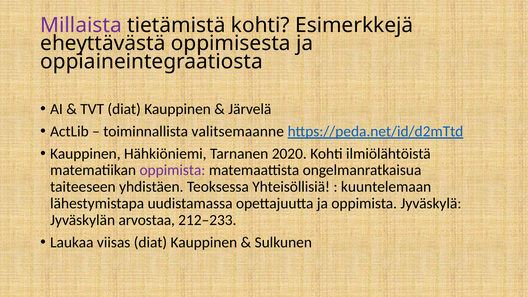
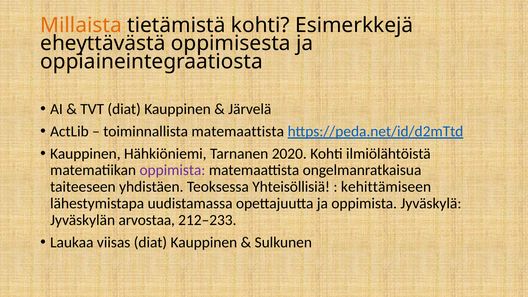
Millaista colour: purple -> orange (81, 25)
toiminnallista valitsemaanne: valitsemaanne -> matemaattista (238, 131)
kuuntelemaan: kuuntelemaan -> kehittämiseen (386, 187)
